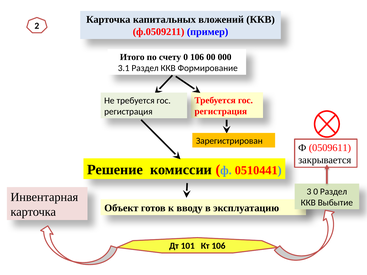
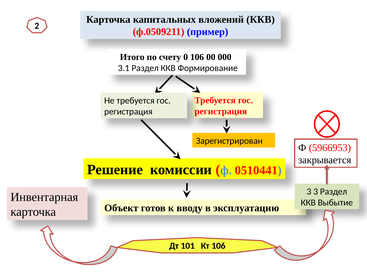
0509611: 0509611 -> 5966953 (330, 148)
3 0: 0 -> 3 (316, 192)
